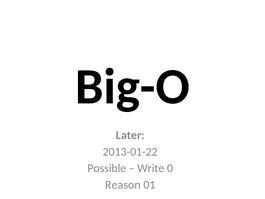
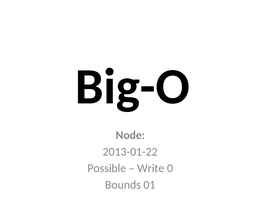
Later: Later -> Node (130, 135)
Reason: Reason -> Bounds (123, 185)
